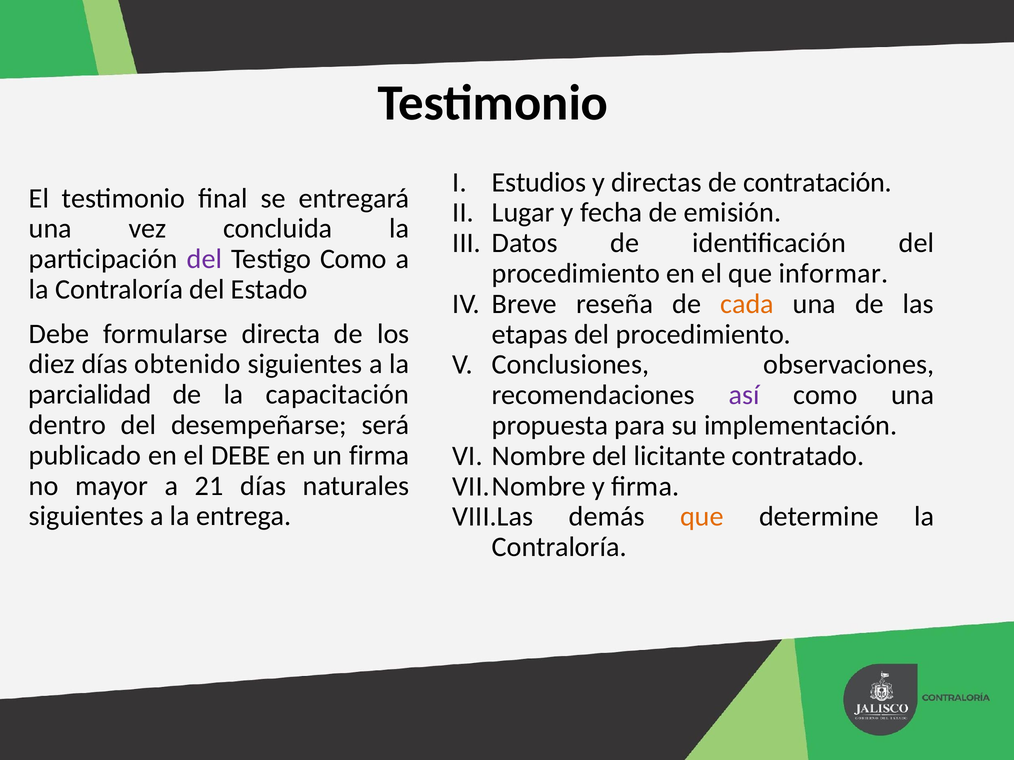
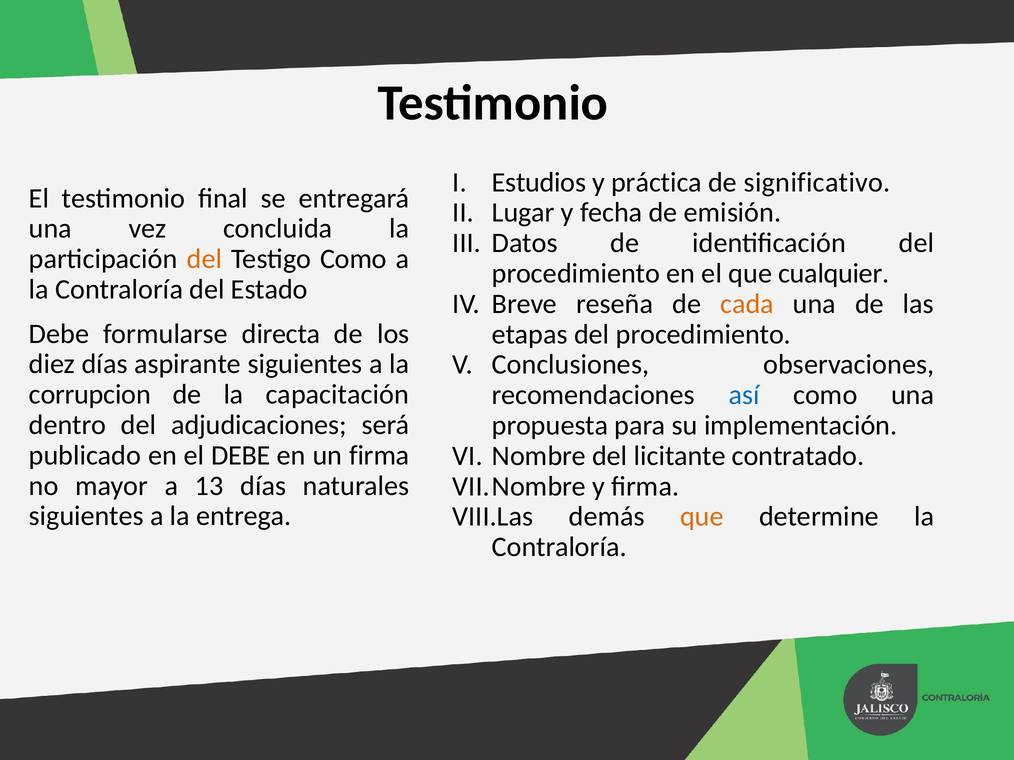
directas: directas -> práctica (657, 182)
contratación: contratación -> significativo (817, 182)
del colour: purple -> orange (204, 259)
informar: informar -> cualquier (834, 274)
obtenido: obtenido -> aspirante (188, 364)
parcialidad: parcialidad -> corrupcion (90, 395)
así colour: purple -> blue (744, 395)
desempeñarse: desempeñarse -> adjudicaciones (259, 425)
21: 21 -> 13 (209, 486)
